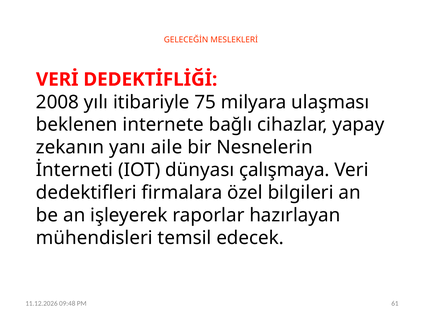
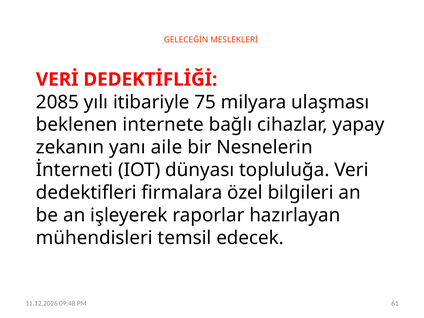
2008: 2008 -> 2085 (58, 102)
çalışmaya: çalışmaya -> topluluğa (284, 170)
